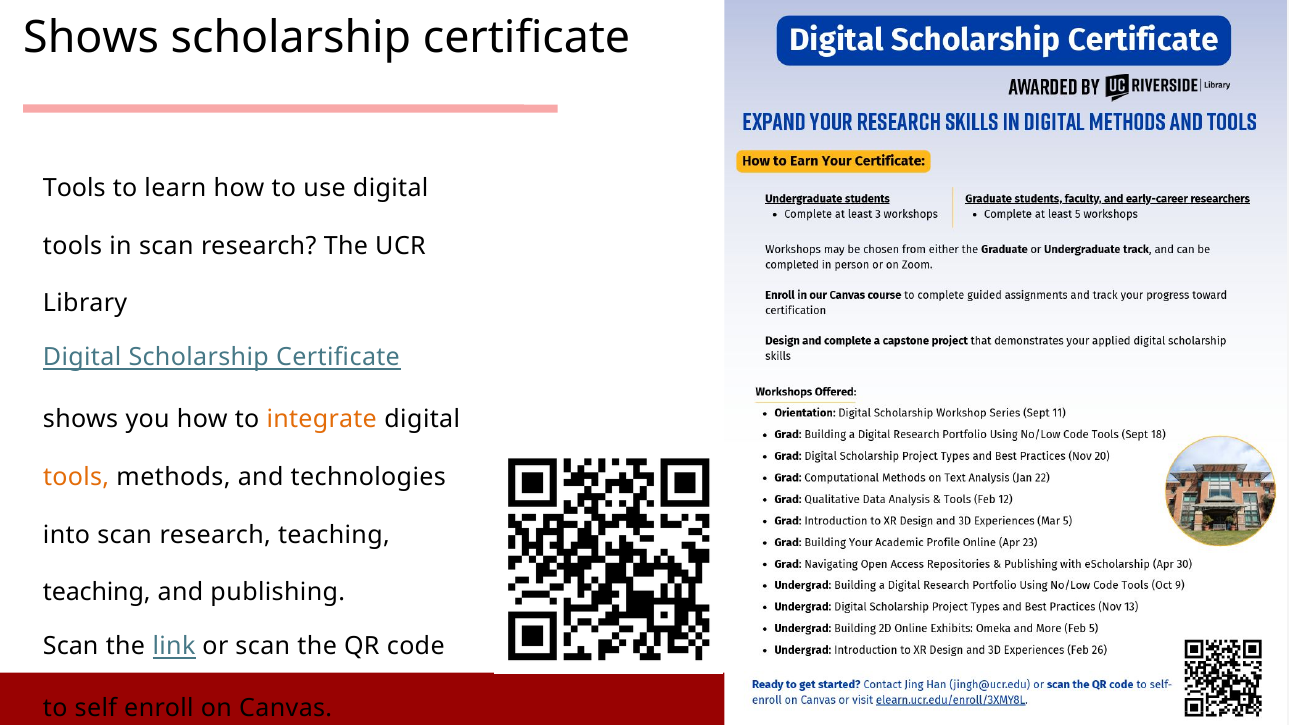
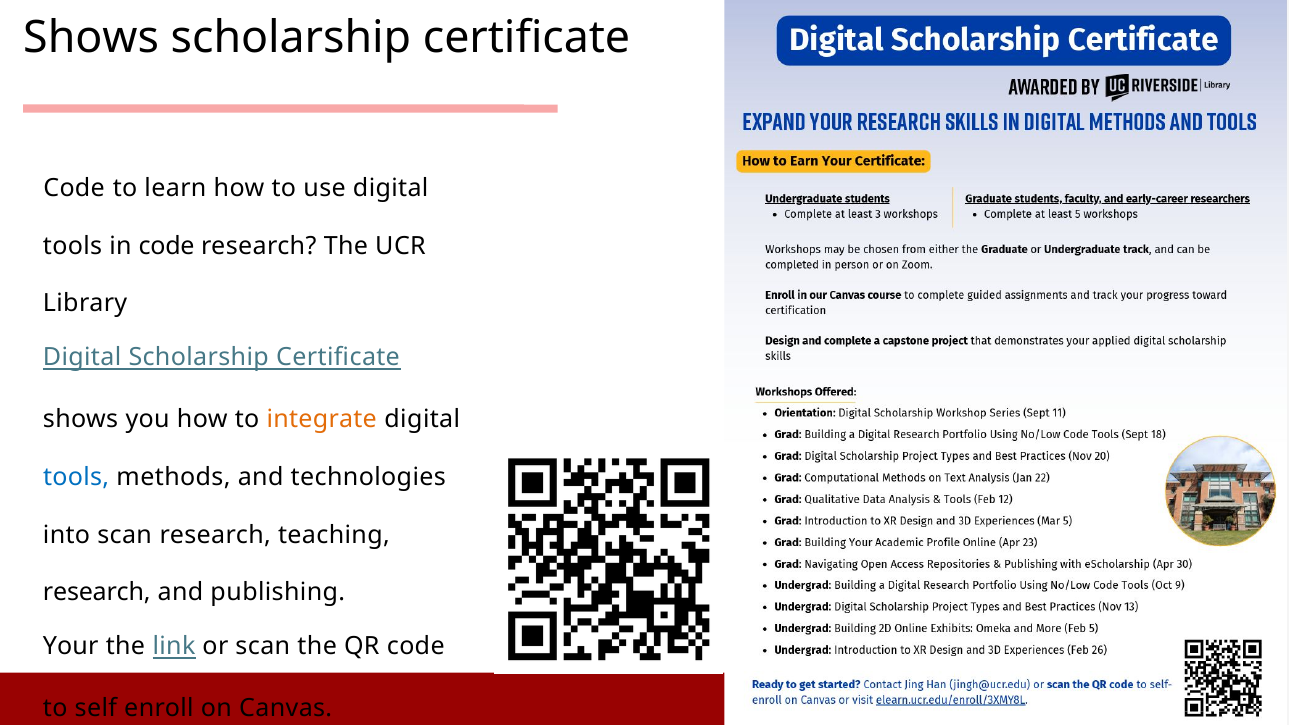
Tools: Tools -> Code (74, 188)
in scan: scan -> code (167, 246)
tools colour: orange -> blue (76, 477)
teaching: teaching -> research (97, 593)
Scan: Scan -> Your (71, 646)
